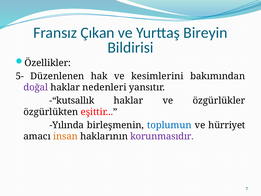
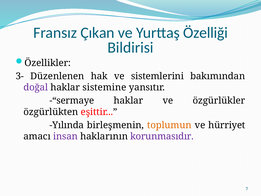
Bireyin: Bireyin -> Özelliği (205, 33)
5-: 5- -> 3- (20, 76)
kesimlerini: kesimlerini -> sistemlerini (157, 76)
nedenleri: nedenleri -> sistemine (104, 87)
-“kutsallık: -“kutsallık -> -“sermaye (72, 101)
toplumun colour: blue -> orange (169, 125)
insan colour: orange -> purple (65, 136)
